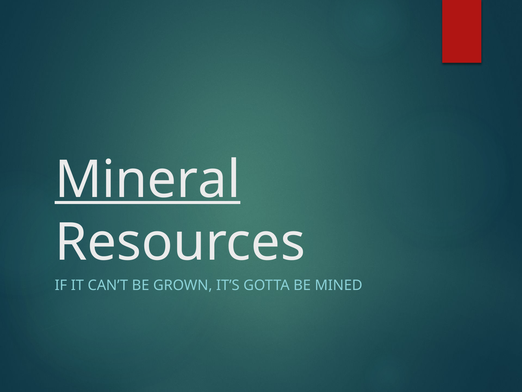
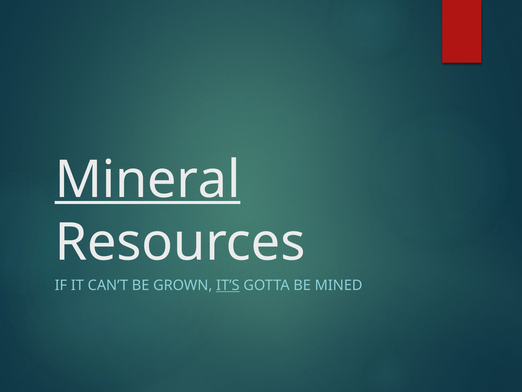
IT’S underline: none -> present (228, 285)
